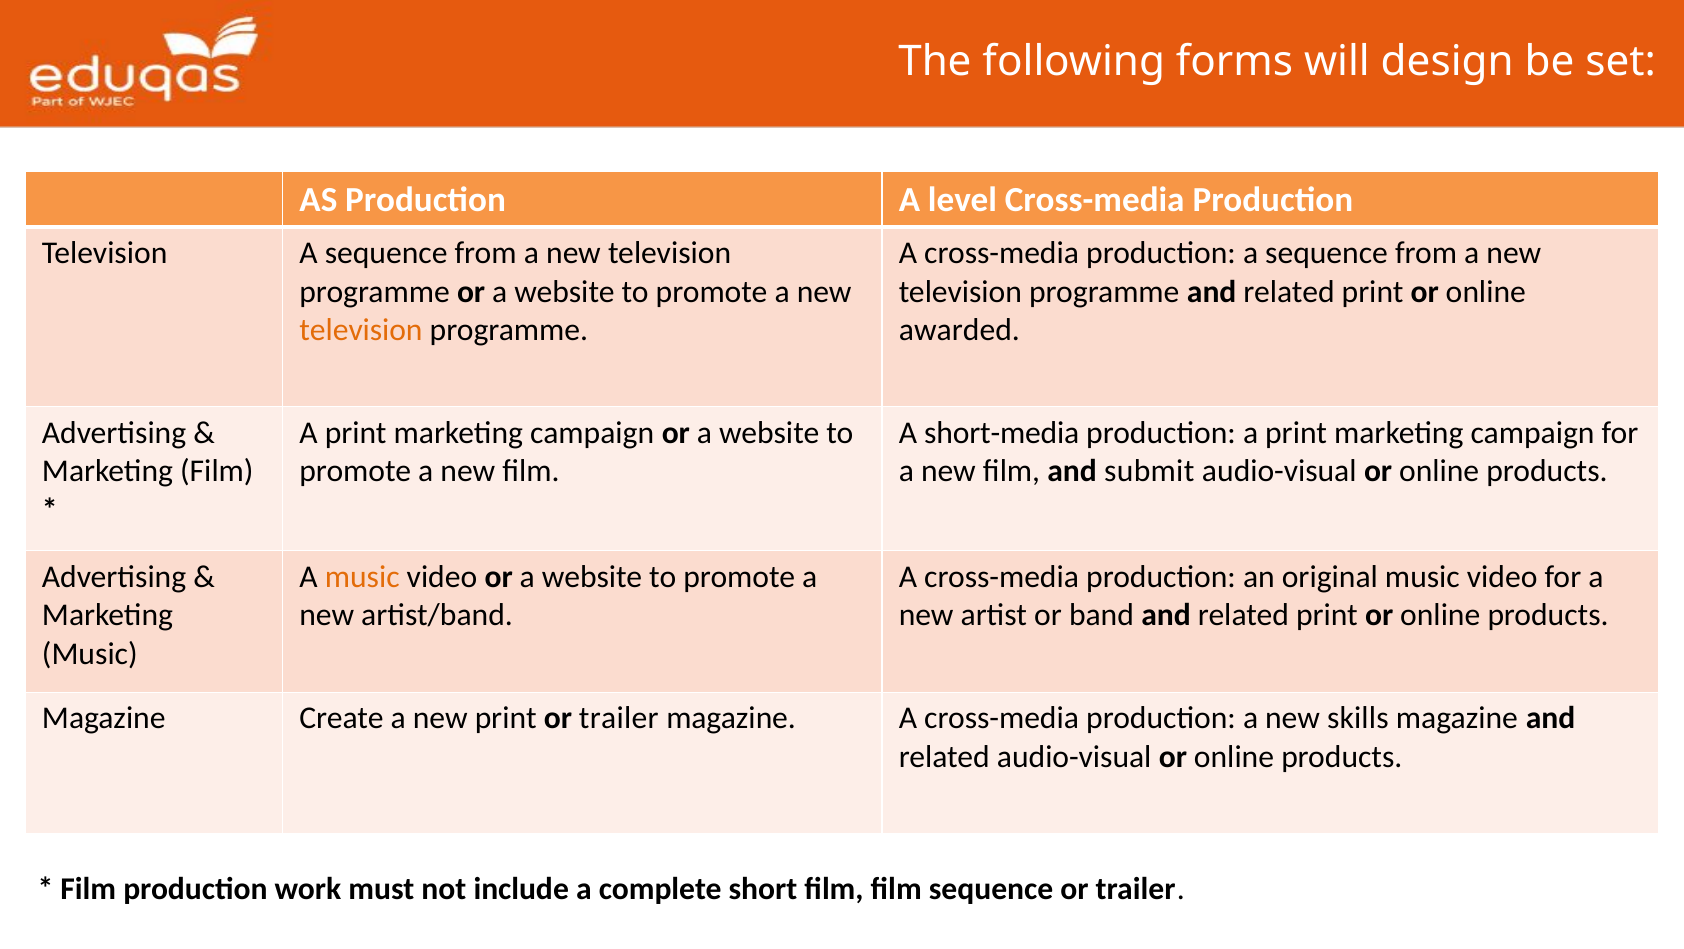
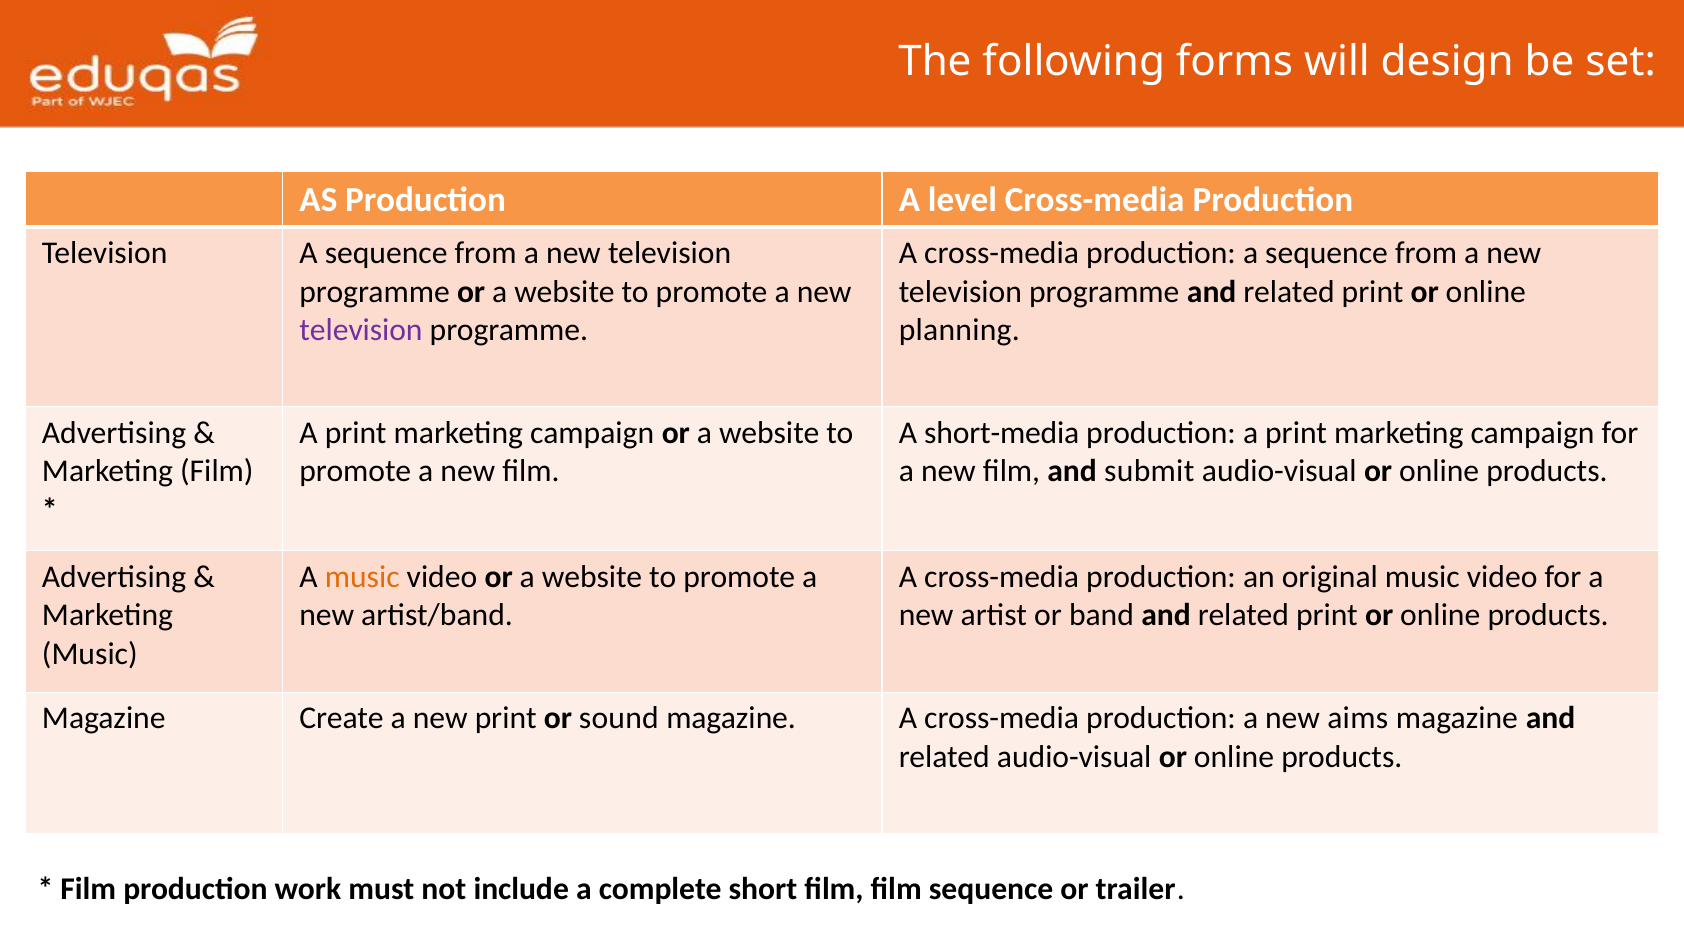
television colour: orange -> purple (361, 330)
awarded: awarded -> planning (959, 330)
print or trailer: trailer -> sound (619, 718)
skills: skills -> aims (1358, 718)
